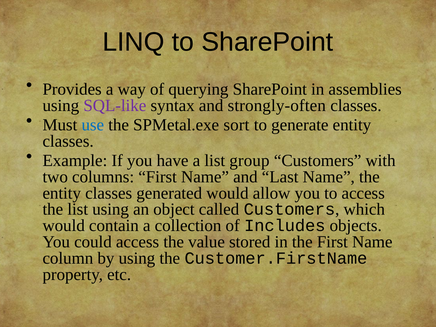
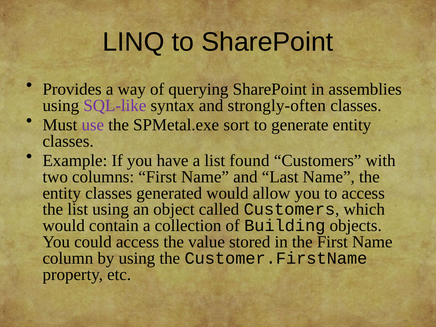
use colour: blue -> purple (93, 125)
group: group -> found (249, 161)
Includes: Includes -> Building (285, 226)
